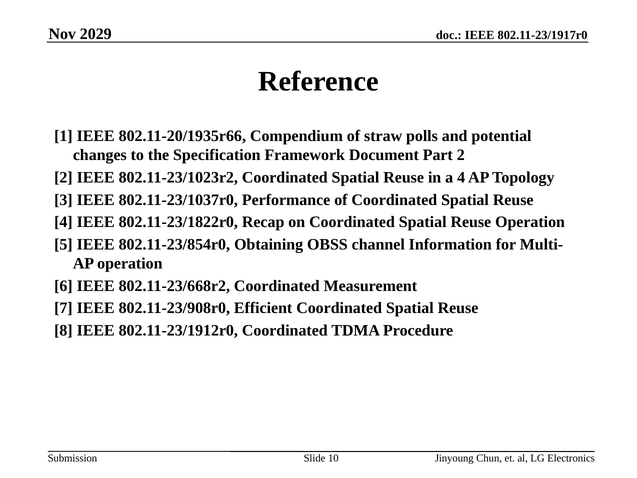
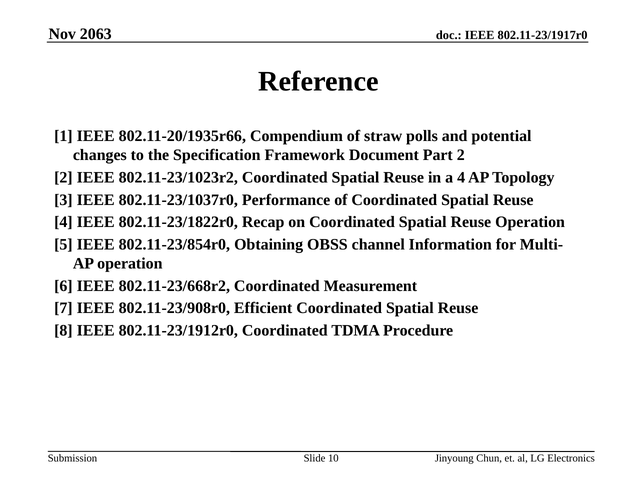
2029: 2029 -> 2063 (96, 34)
